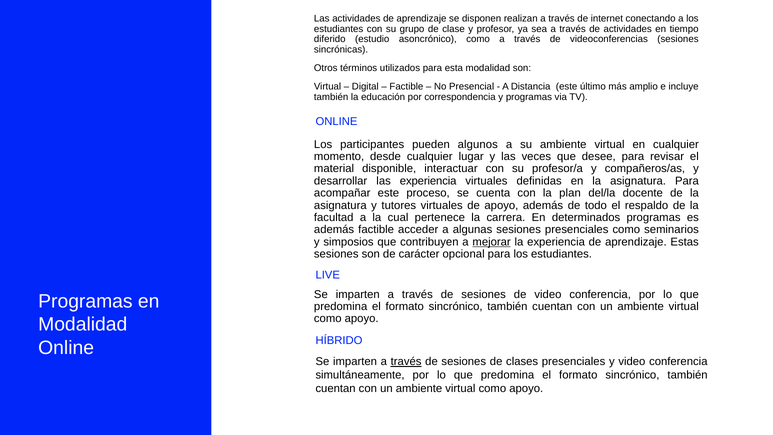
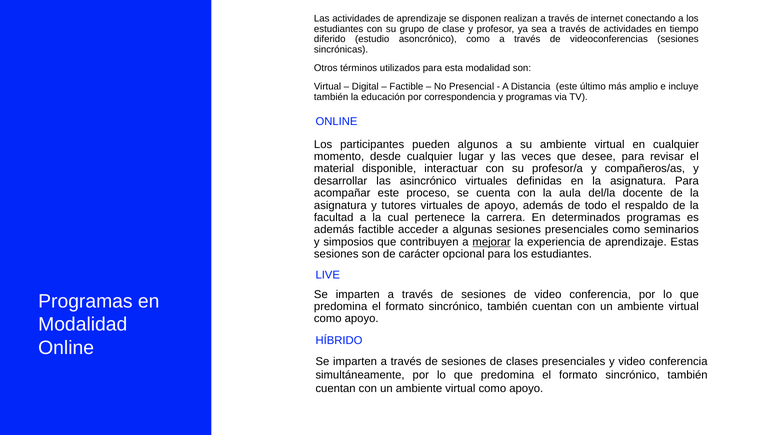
las experiencia: experiencia -> asincrónico (428, 181)
plan: plan -> aula (570, 193)
través underline: present -> none (406, 362)
